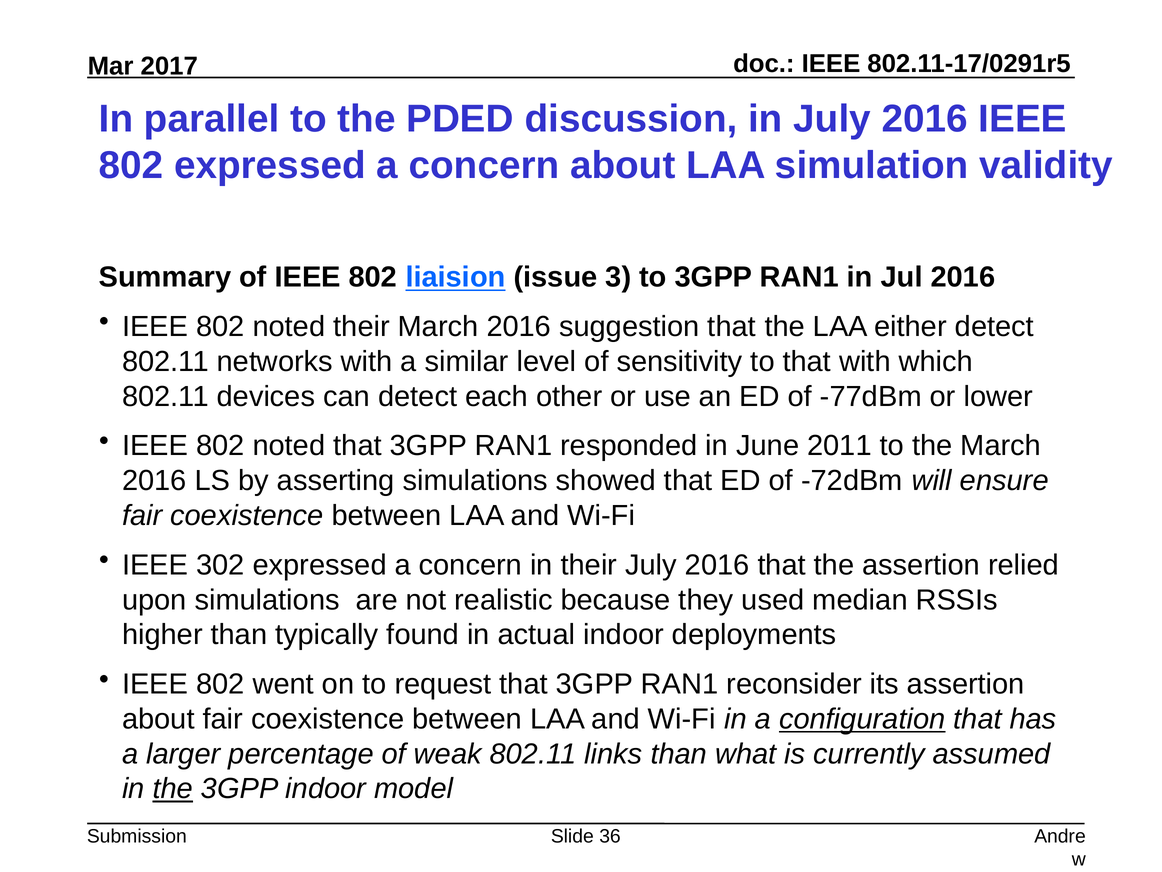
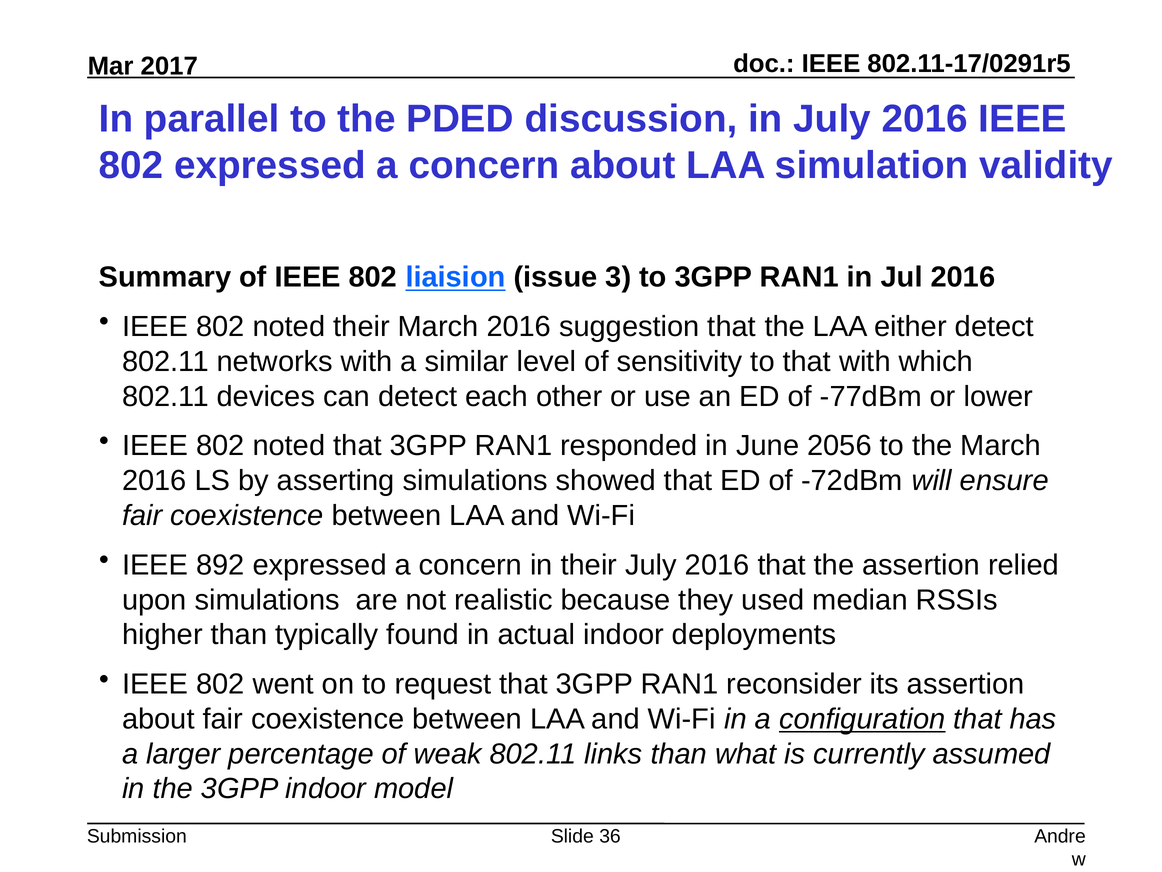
2011: 2011 -> 2056 (839, 446)
302: 302 -> 892 (220, 565)
the underline: present -> none (173, 788)
